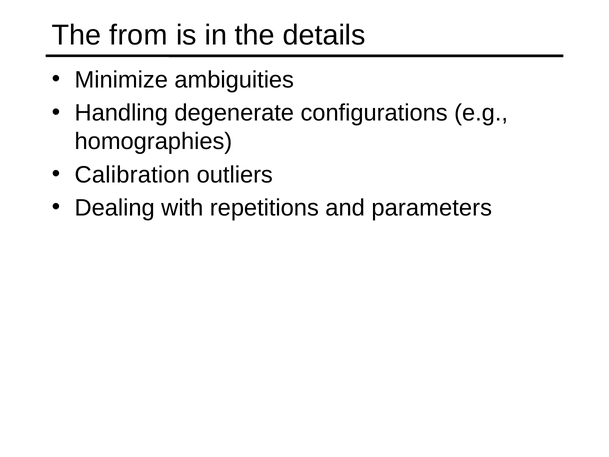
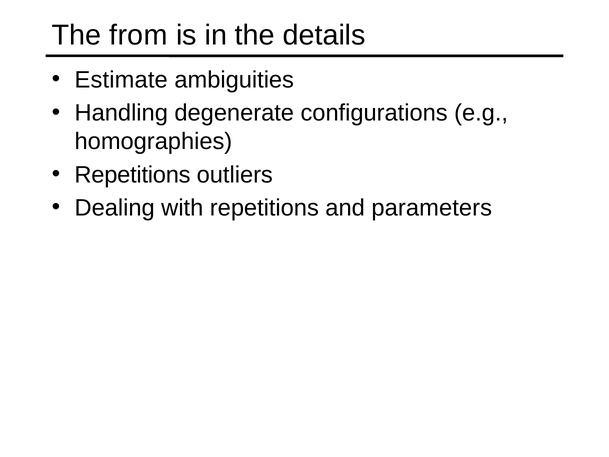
Minimize: Minimize -> Estimate (121, 80)
Calibration: Calibration -> Repetitions (133, 175)
